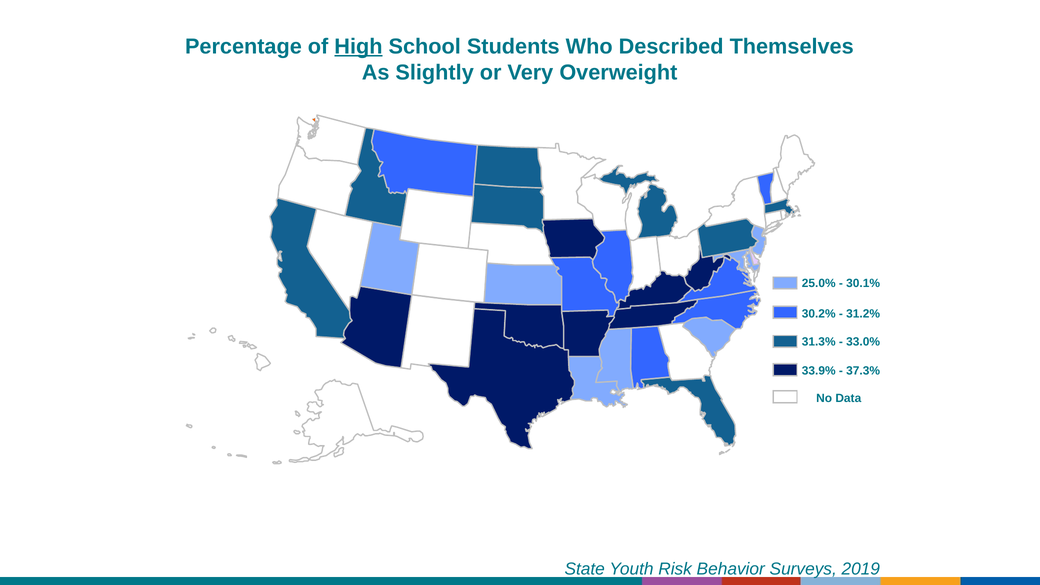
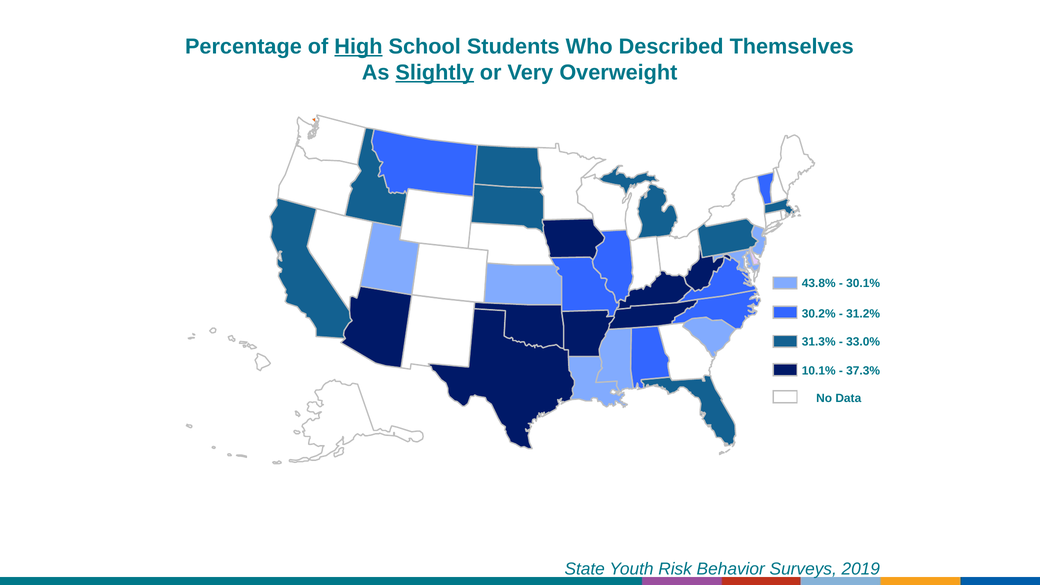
Slightly underline: none -> present (435, 72)
25.0%: 25.0% -> 43.8% (819, 283)
33.9%: 33.9% -> 10.1% (819, 371)
